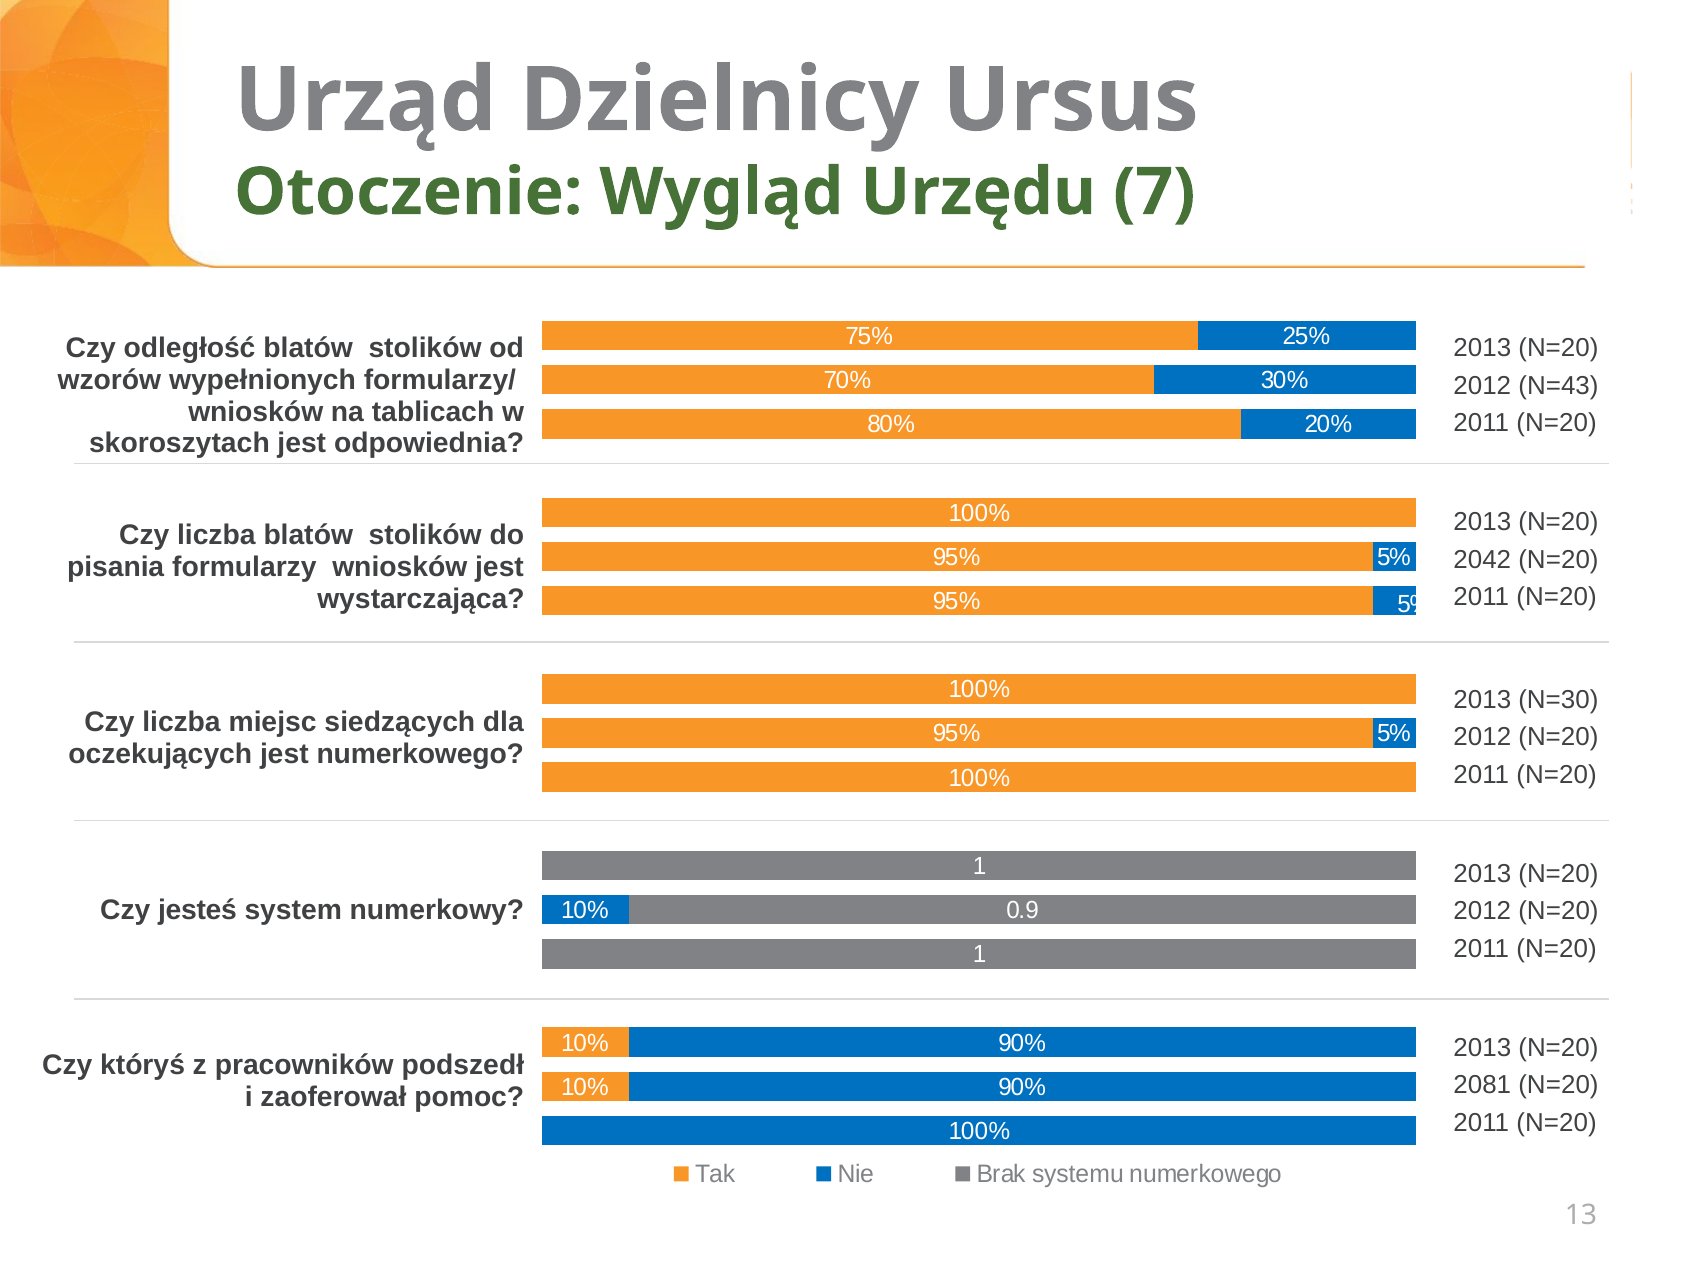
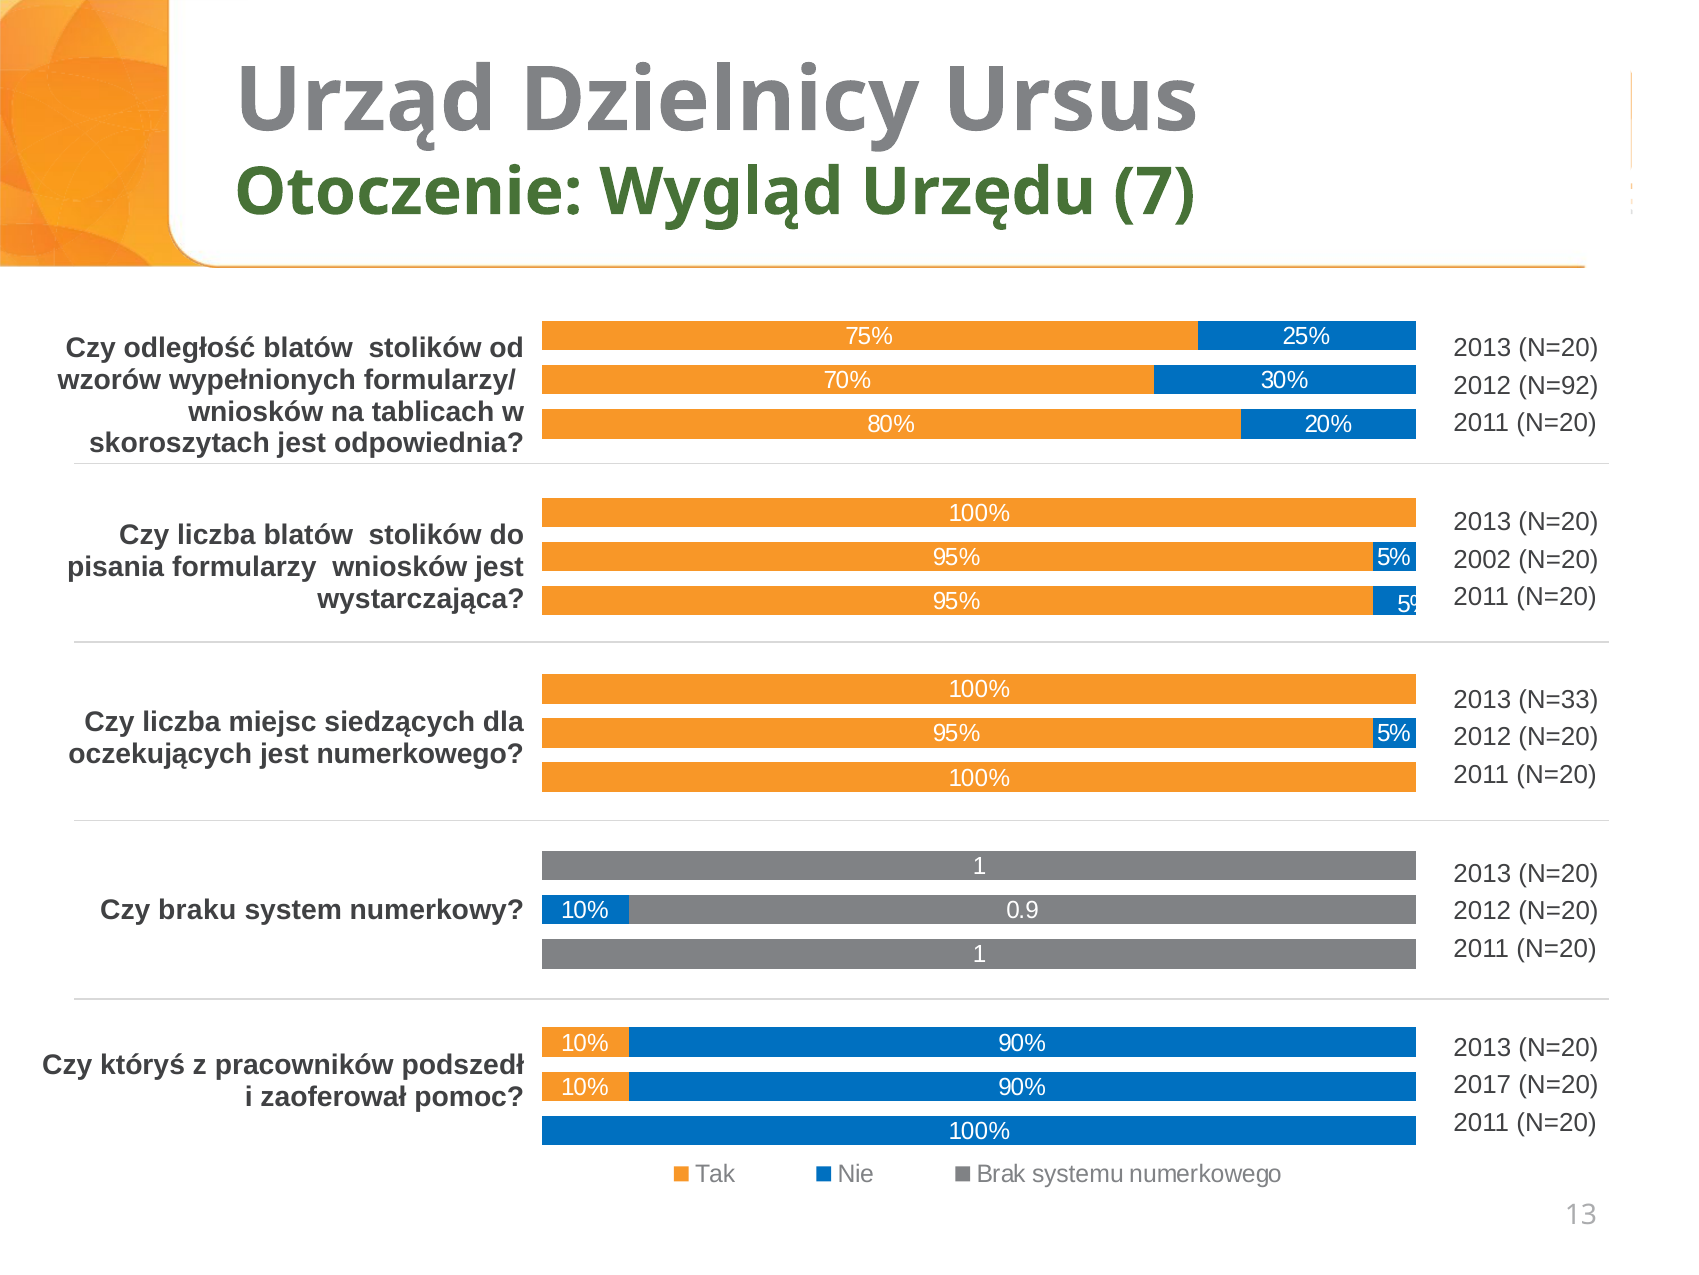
N=43: N=43 -> N=92 (1559, 386)
2042: 2042 -> 2002 (1482, 559)
N=30: N=30 -> N=33 (1558, 699)
jesteś: jesteś -> braku (197, 909)
2081: 2081 -> 2017 (1482, 1085)
